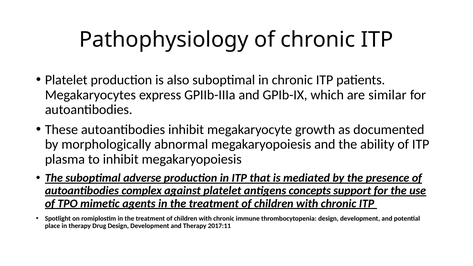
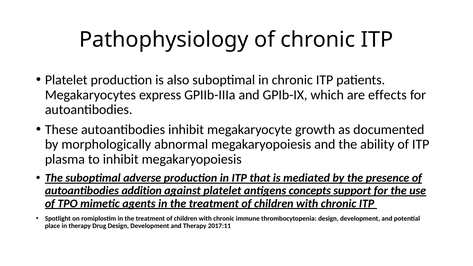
similar: similar -> effects (387, 95)
complex: complex -> addition (142, 191)
